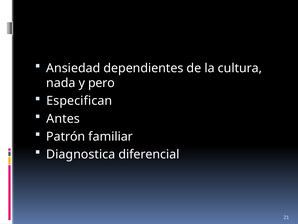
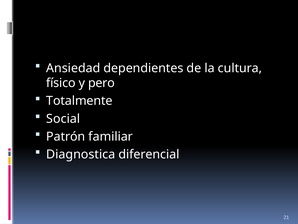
nada: nada -> físico (61, 83)
Especifican: Especifican -> Totalmente (79, 101)
Antes: Antes -> Social (63, 118)
